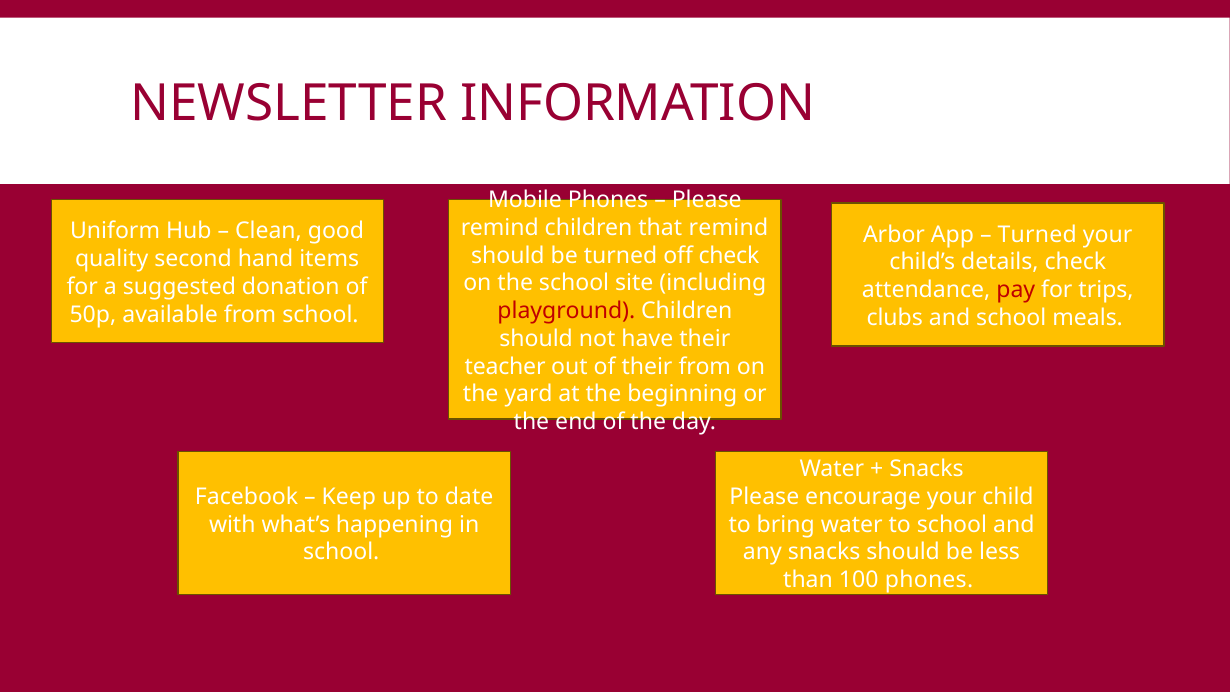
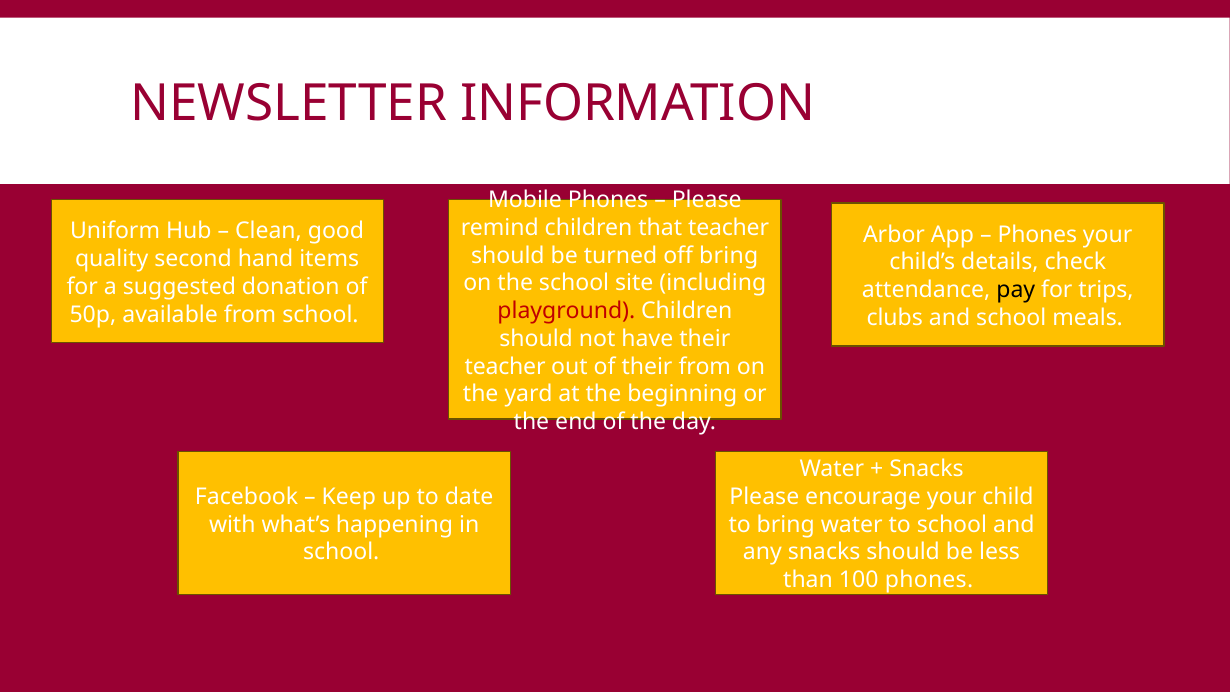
that remind: remind -> teacher (729, 228)
Turned: Turned -> Phones (1037, 235)
off check: check -> bring (729, 256)
pay colour: red -> black (1016, 290)
